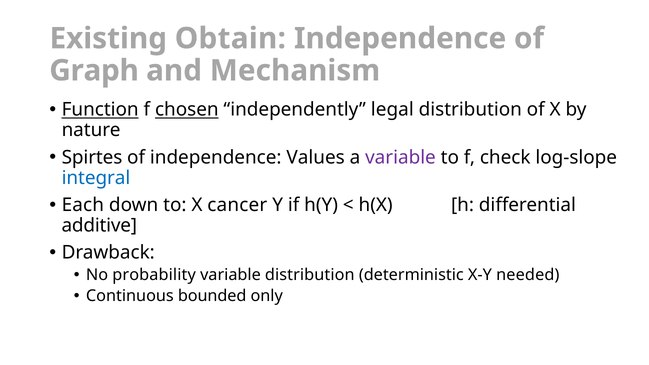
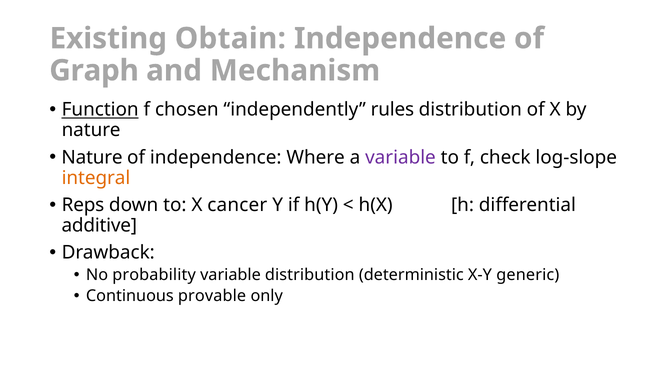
chosen underline: present -> none (187, 110)
legal: legal -> rules (392, 110)
Spirtes: Spirtes -> Nature (92, 157)
Values: Values -> Where (316, 157)
integral colour: blue -> orange (96, 178)
Each: Each -> Reps (83, 205)
needed: needed -> generic (528, 275)
bounded: bounded -> provable (212, 296)
